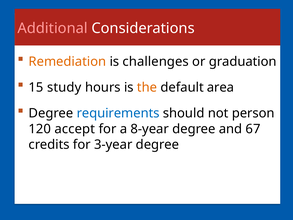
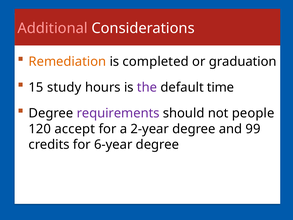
challenges: challenges -> completed (156, 61)
the colour: orange -> purple (147, 87)
area: area -> time (220, 87)
requirements colour: blue -> purple (118, 113)
person: person -> people (253, 113)
8-year: 8-year -> 2-year (150, 129)
67: 67 -> 99 (253, 129)
3-year: 3-year -> 6-year (113, 144)
